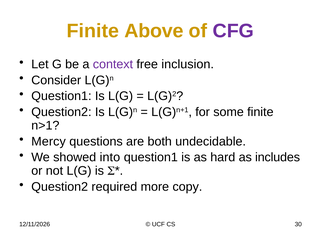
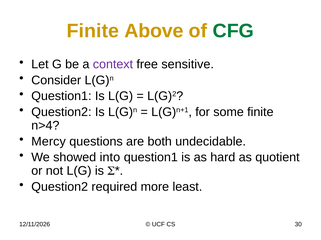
CFG colour: purple -> green (233, 31)
inclusion: inclusion -> sensitive (188, 64)
n>1: n>1 -> n>4 (45, 126)
includes: includes -> quotient (277, 158)
copy: copy -> least (187, 187)
